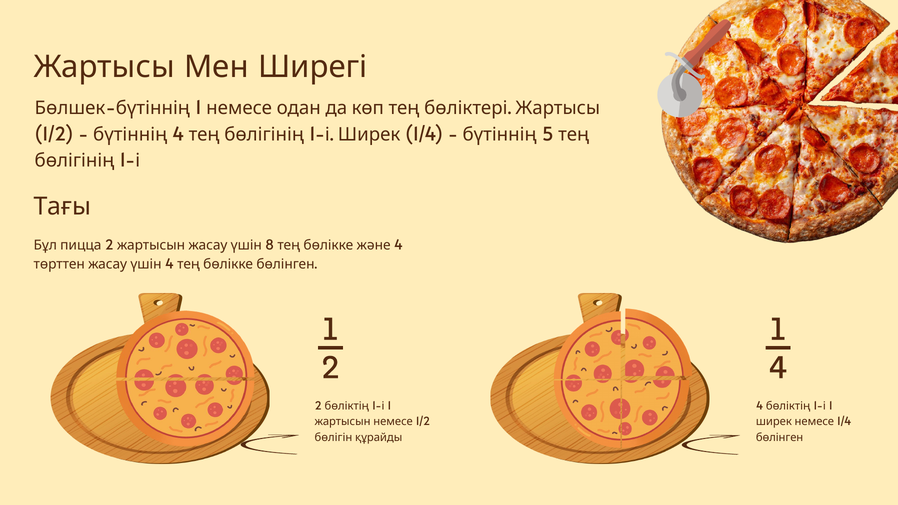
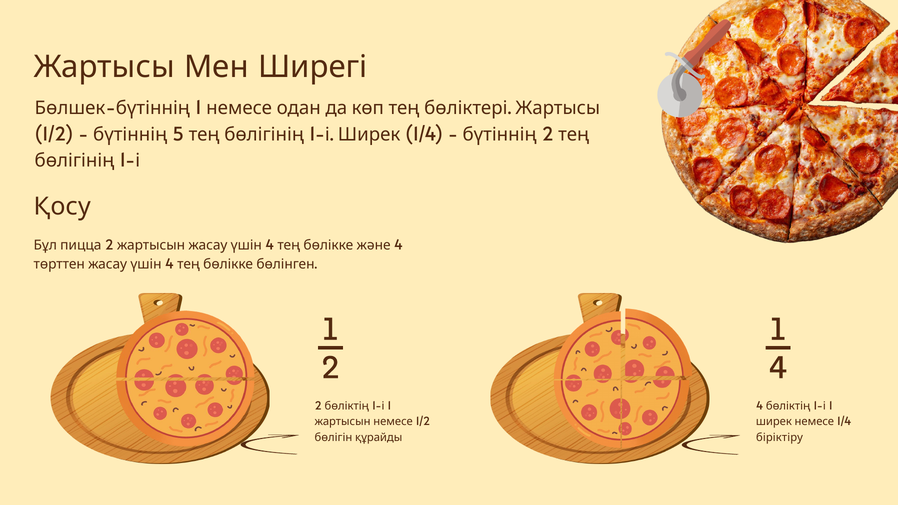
4: 4 -> 5 (178, 135)
5: 5 -> 2 (548, 135)
Тағы: Тағы -> Қосу (62, 206)
2 8: 8 -> 4 (270, 245)
бөлінген: бөлінген -> біріктіру (779, 437)
